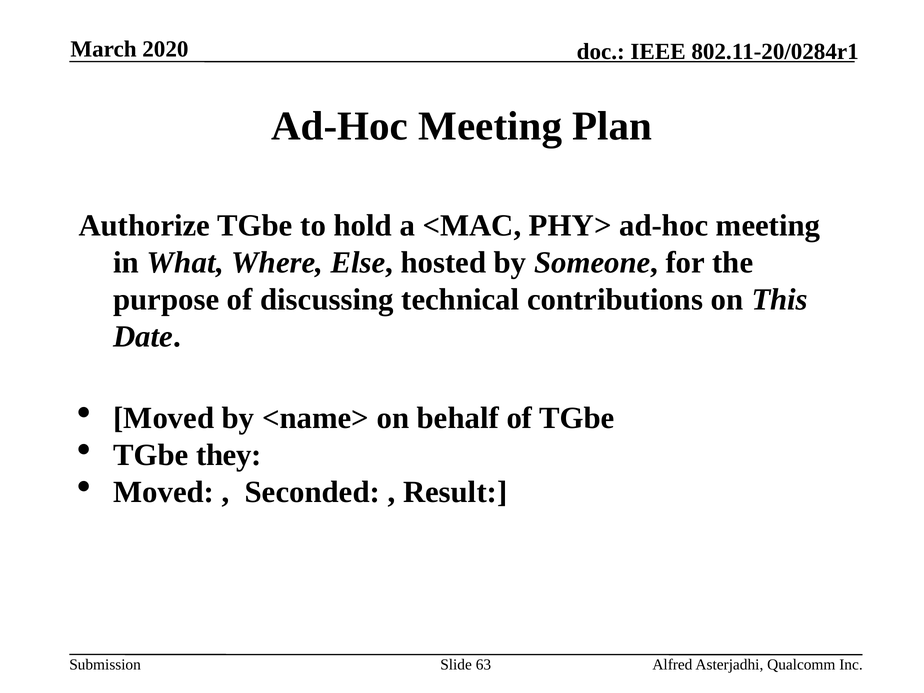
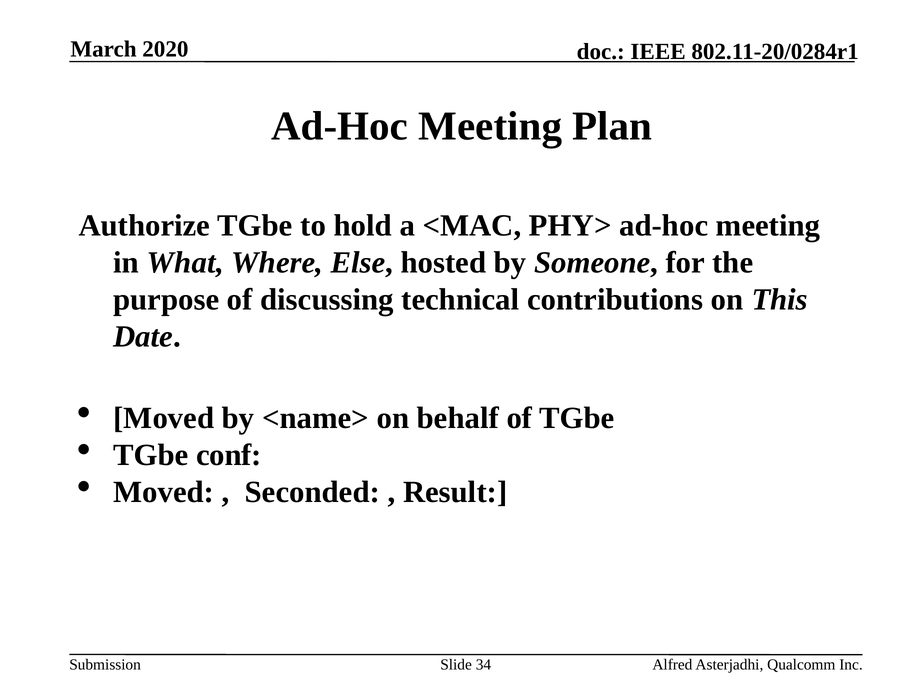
they: they -> conf (229, 455)
63: 63 -> 34 (483, 665)
